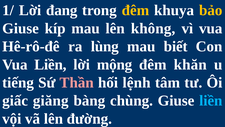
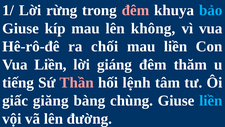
đang: đang -> rừng (62, 10)
đêm colour: yellow -> pink (135, 10)
bảo colour: yellow -> light blue (211, 10)
lùng: lùng -> chối (105, 46)
mau biết: biết -> liền (176, 46)
mộng: mộng -> giáng (115, 64)
khăn: khăn -> thăm (190, 64)
